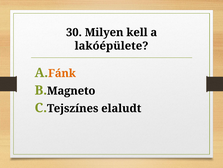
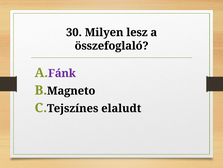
kell: kell -> lesz (137, 32)
lakóépülete: lakóépülete -> összefoglaló (112, 46)
Fánk colour: orange -> purple (62, 73)
